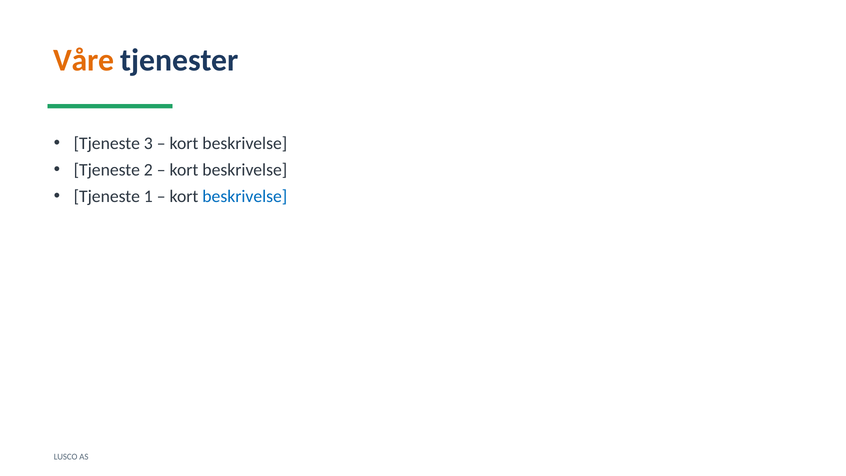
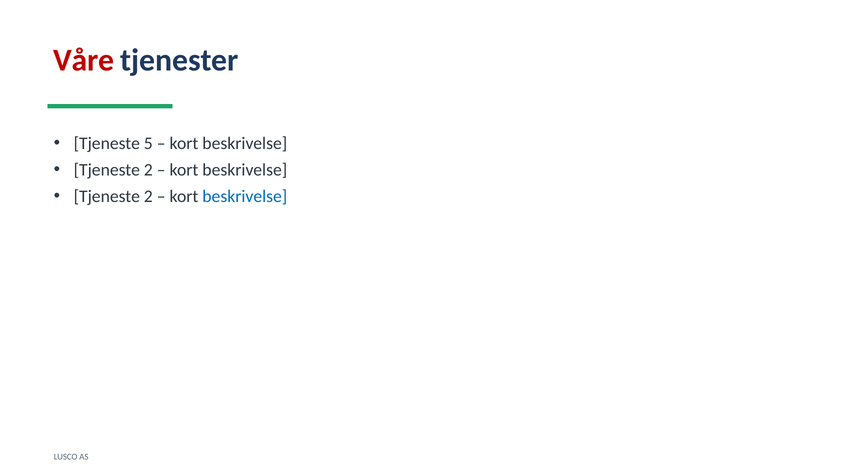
Våre colour: orange -> red (84, 60)
3: 3 -> 5 (148, 143)
1: 1 -> 2 (148, 196)
